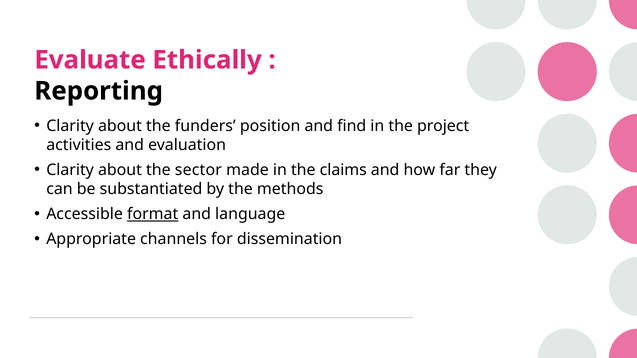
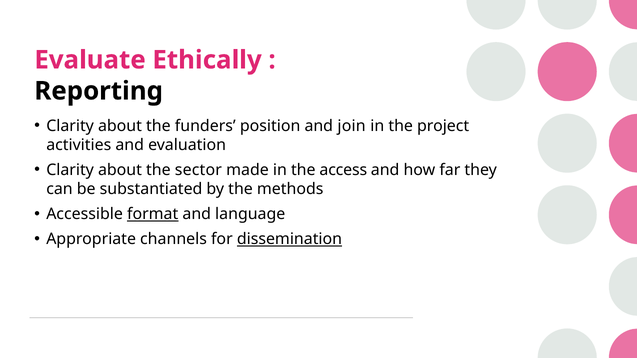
find: find -> join (352, 126)
claims: claims -> access (343, 170)
dissemination underline: none -> present (289, 239)
